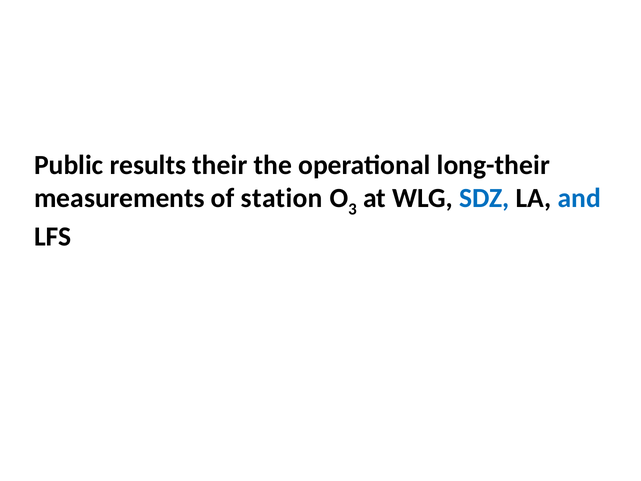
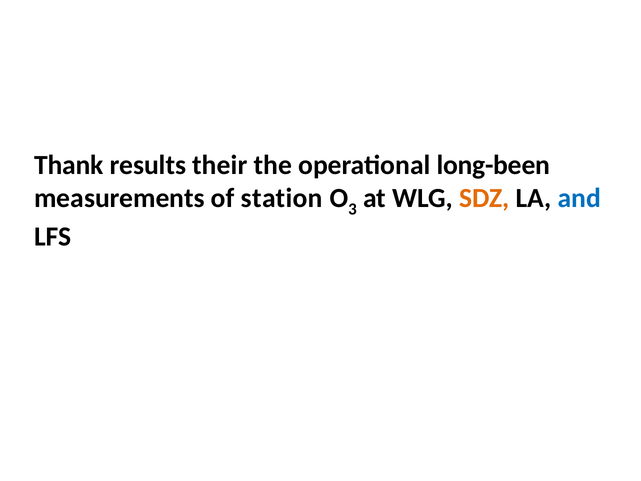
Public: Public -> Thank (69, 165)
long-their: long-their -> long-been (493, 165)
SDZ colour: blue -> orange (484, 198)
